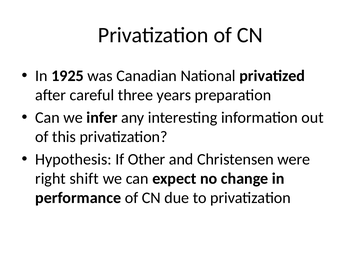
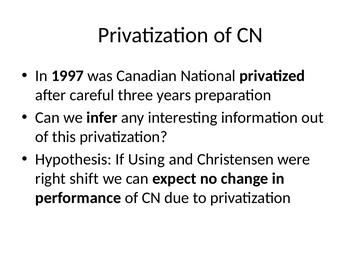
1925: 1925 -> 1997 (68, 76)
Other: Other -> Using (146, 159)
